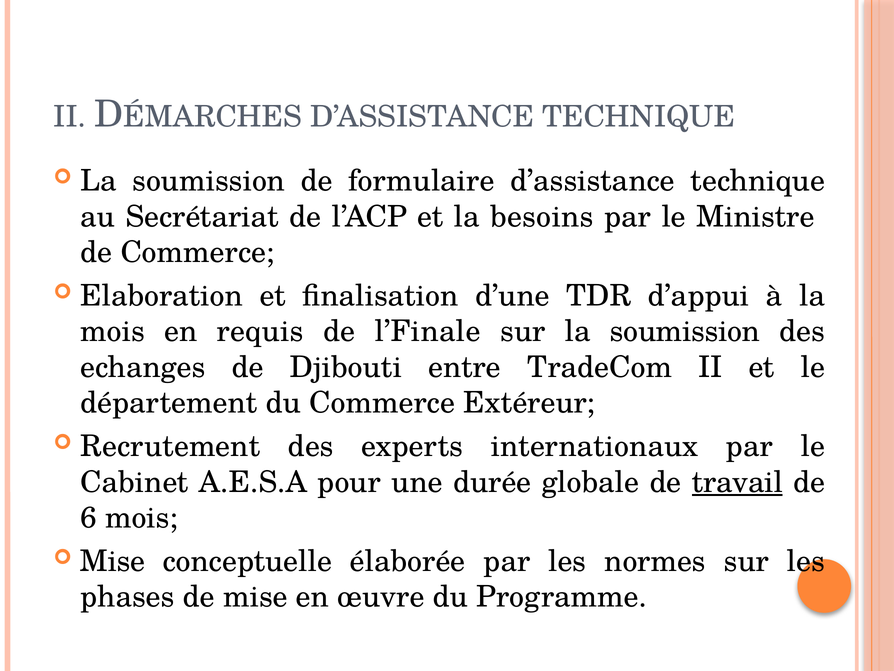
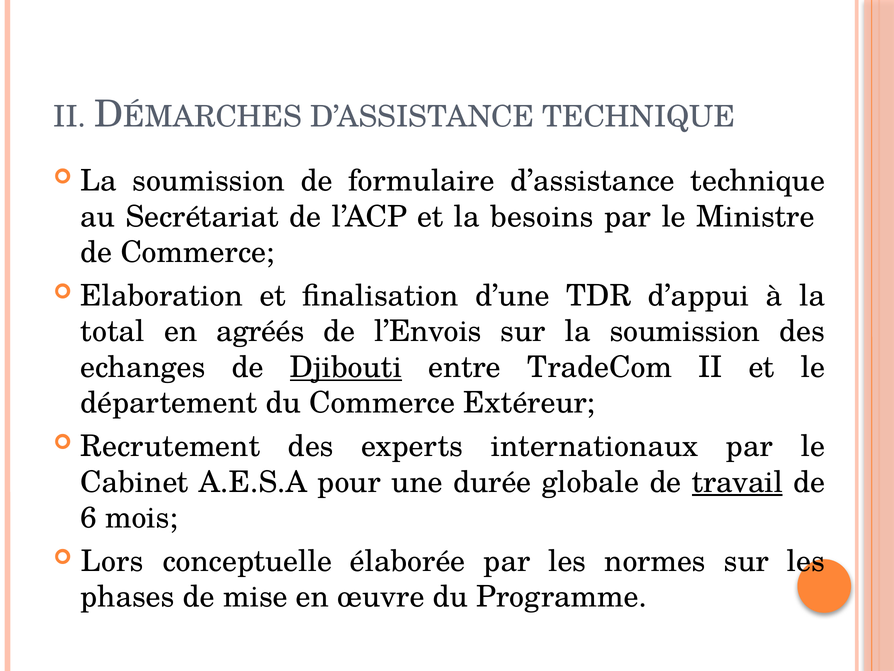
mois: mois -> total (113, 331)
requis: requis -> agréés (260, 331)
l’Finale: l’Finale -> l’Envois (428, 331)
Djibouti underline: none -> present (346, 367)
Mise: Mise -> Lors (112, 561)
